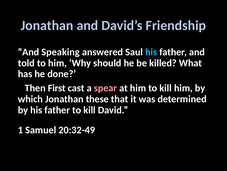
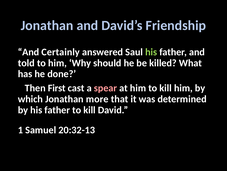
Speaking: Speaking -> Certainly (61, 52)
his colour: light blue -> light green (151, 52)
these: these -> more (97, 99)
20:32-49: 20:32-49 -> 20:32-13 (77, 129)
